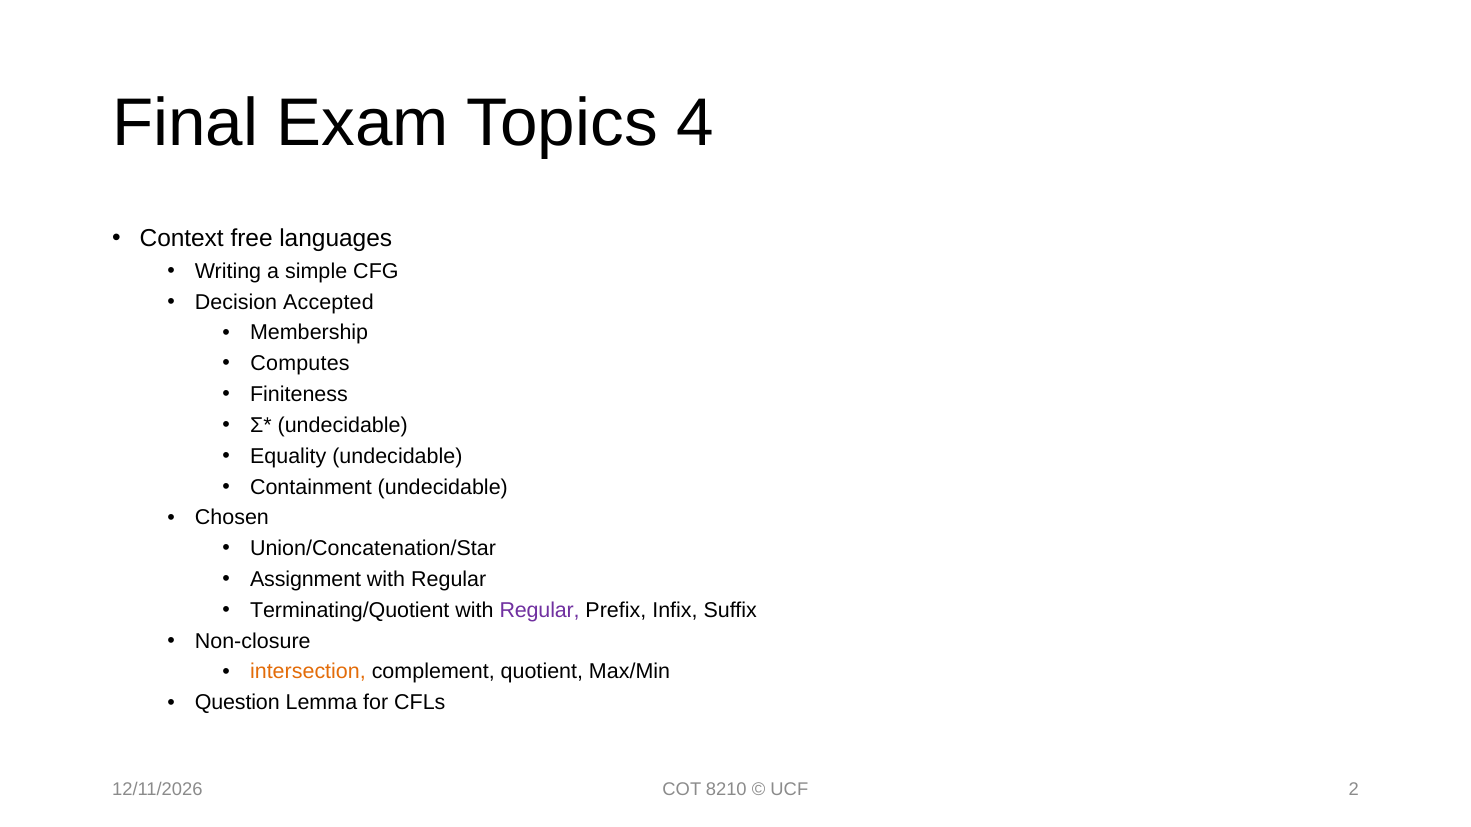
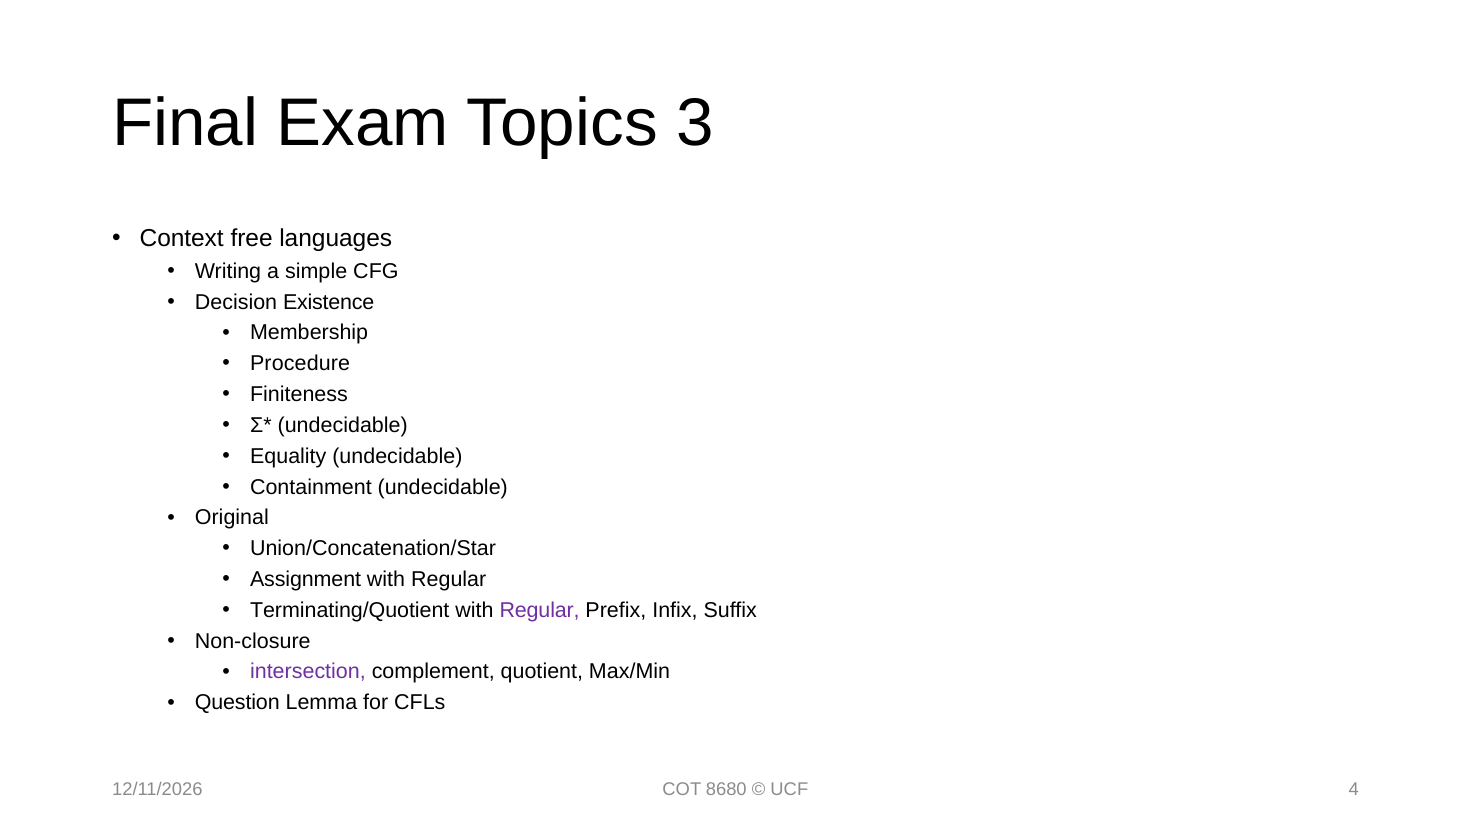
4: 4 -> 3 (695, 124)
Accepted: Accepted -> Existence (329, 302)
Computes: Computes -> Procedure (300, 364)
Chosen: Chosen -> Original (232, 518)
intersection colour: orange -> purple (308, 672)
8210: 8210 -> 8680 (726, 790)
2: 2 -> 4 (1354, 790)
